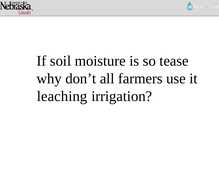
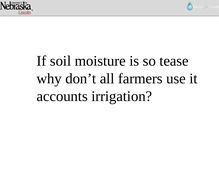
leaching: leaching -> accounts (62, 96)
